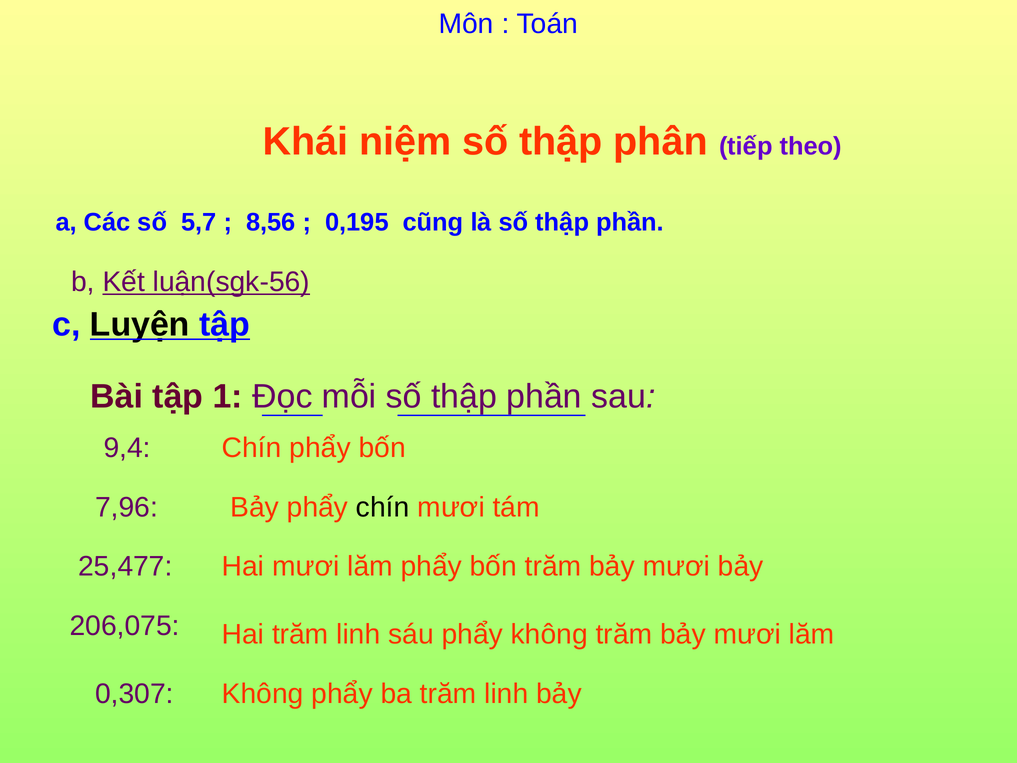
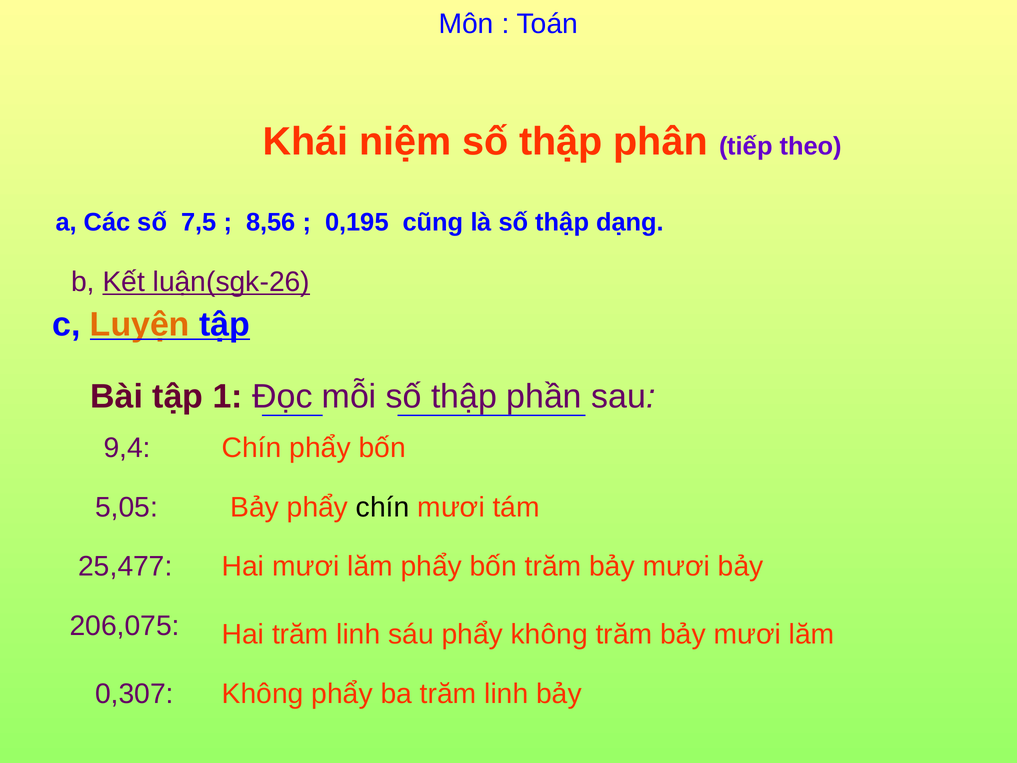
5,7: 5,7 -> 7,5 (199, 222)
là số thập phần: phần -> dạng (630, 222)
luận(sgk-56: luận(sgk-56 -> luận(sgk-26 (231, 282)
Luyện colour: black -> orange (140, 324)
7,96: 7,96 -> 5,05 (127, 507)
